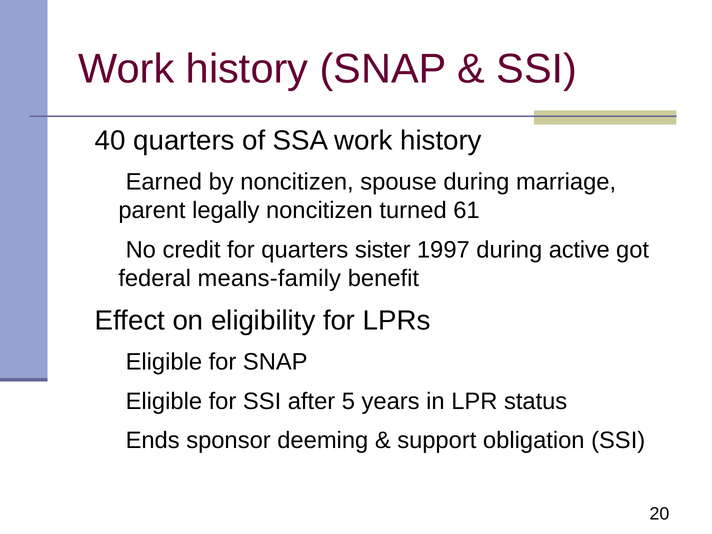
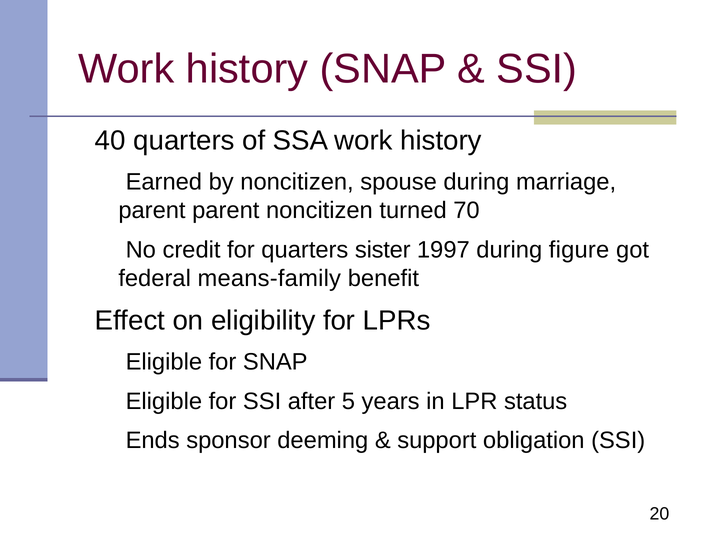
parent legally: legally -> parent (226, 211)
61: 61 -> 70 (467, 211)
active: active -> figure (579, 250)
